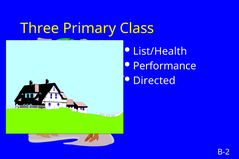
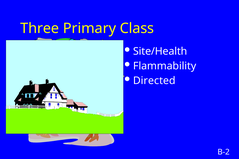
List/Health: List/Health -> Site/Health (160, 51)
Performance: Performance -> Flammability (165, 66)
